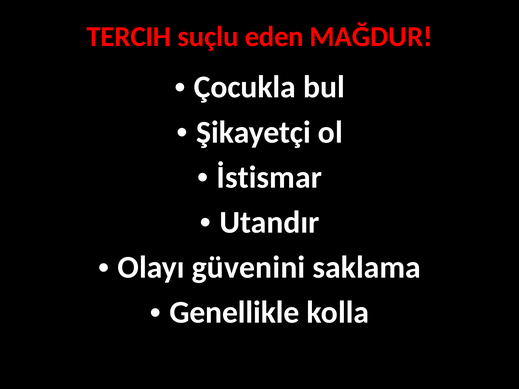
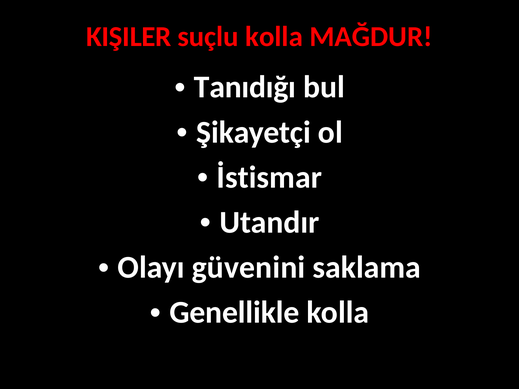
TERCIH: TERCIH -> KIŞILER (129, 37)
suçlu eden: eden -> kolla (274, 37)
Çocukla: Çocukla -> Tanıdığı (245, 87)
